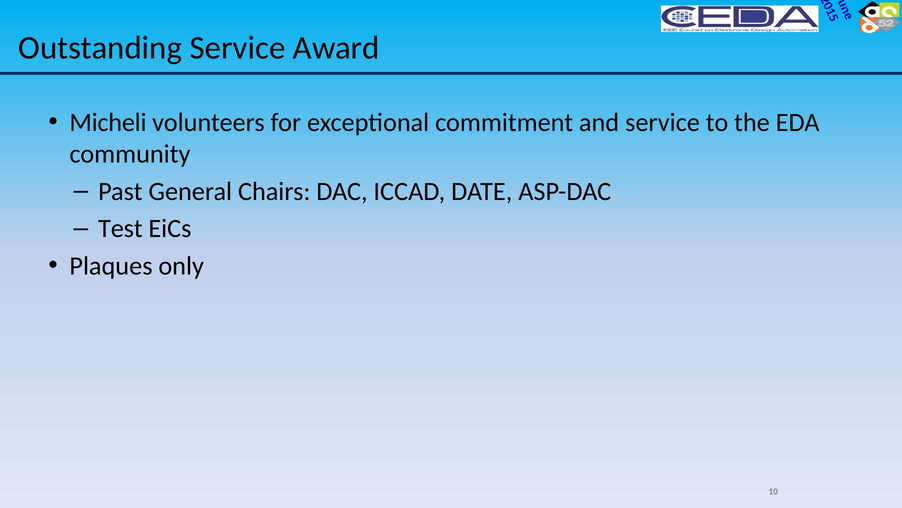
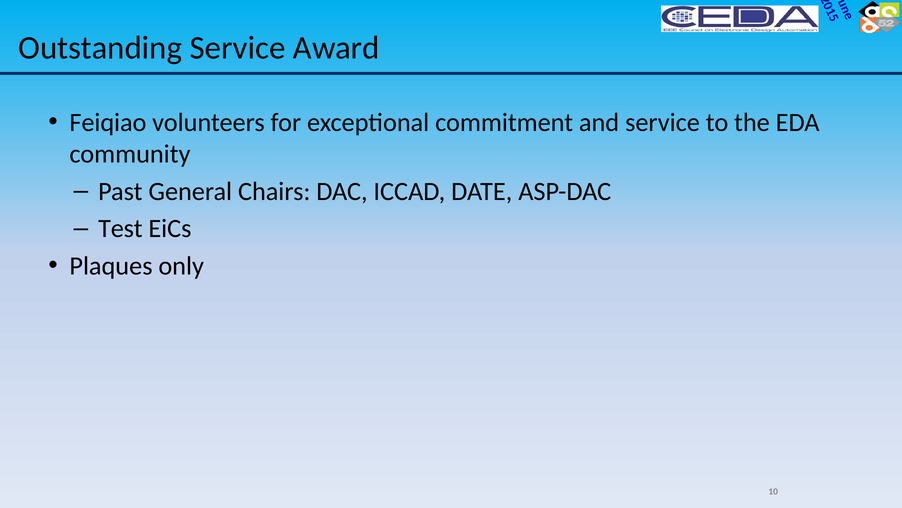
Micheli: Micheli -> Feiqiao (108, 122)
